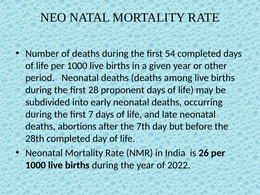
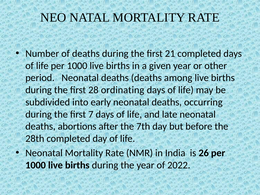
54: 54 -> 21 (170, 54)
proponent: proponent -> ordinating (123, 90)
